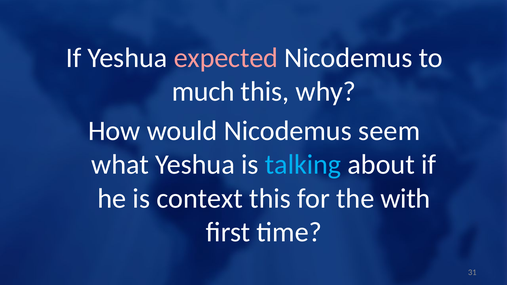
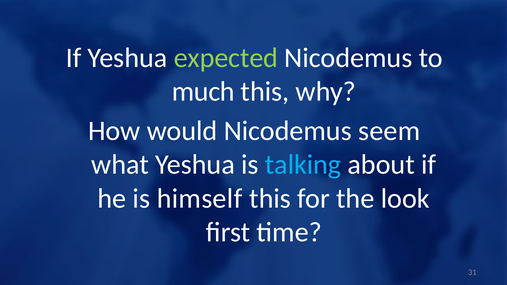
expected colour: pink -> light green (226, 58)
context: context -> himself (200, 199)
with: with -> look (405, 199)
